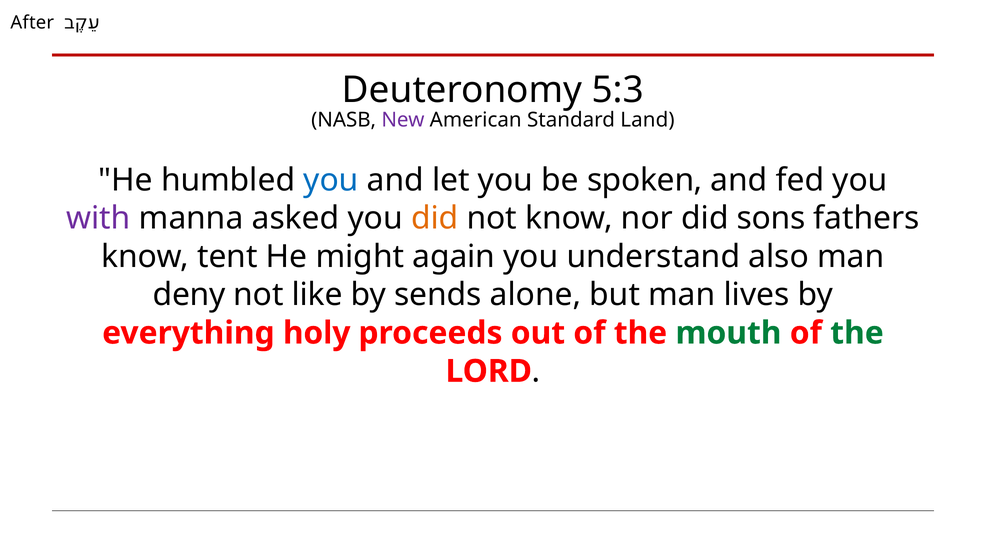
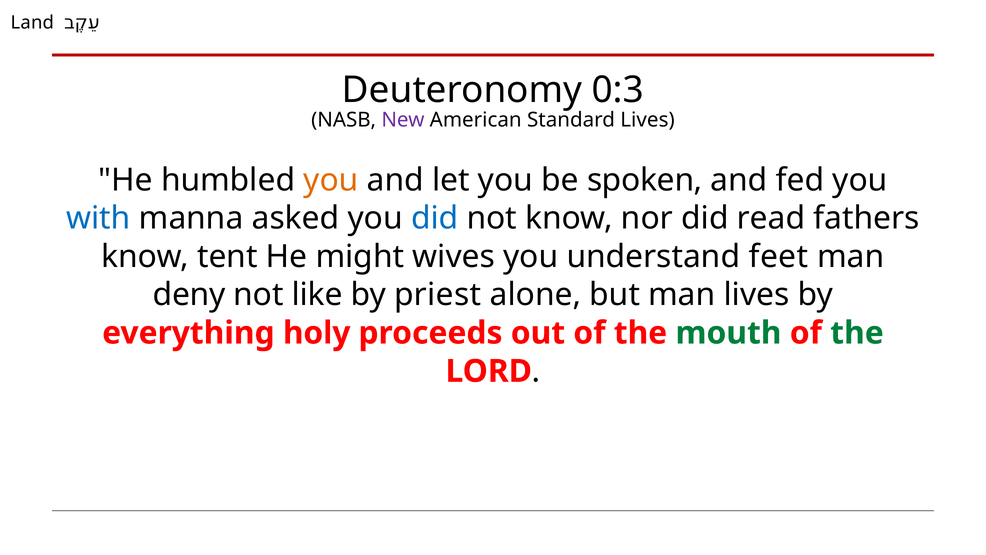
After: After -> Land (32, 23)
5:3: 5:3 -> 0:3 (618, 90)
Standard Land: Land -> Lives (647, 120)
you colour: blue -> orange (331, 180)
with colour: purple -> blue (98, 218)
did colour: orange -> blue (435, 218)
sons: sons -> read (771, 218)
again: again -> wives (454, 256)
also: also -> feet (778, 256)
sends: sends -> priest (438, 295)
